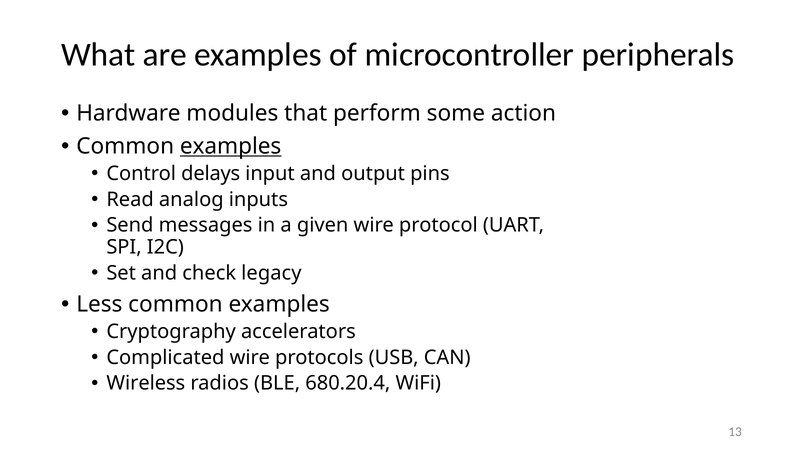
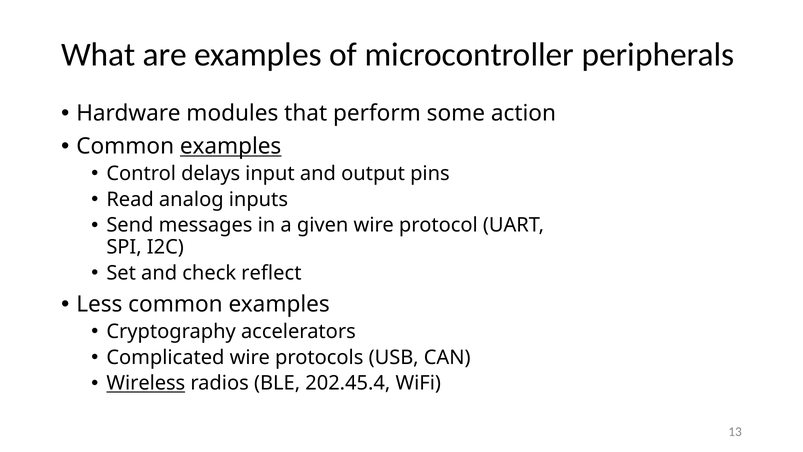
legacy: legacy -> reflect (271, 273)
Wireless underline: none -> present (146, 383)
680.20.4: 680.20.4 -> 202.45.4 (348, 383)
